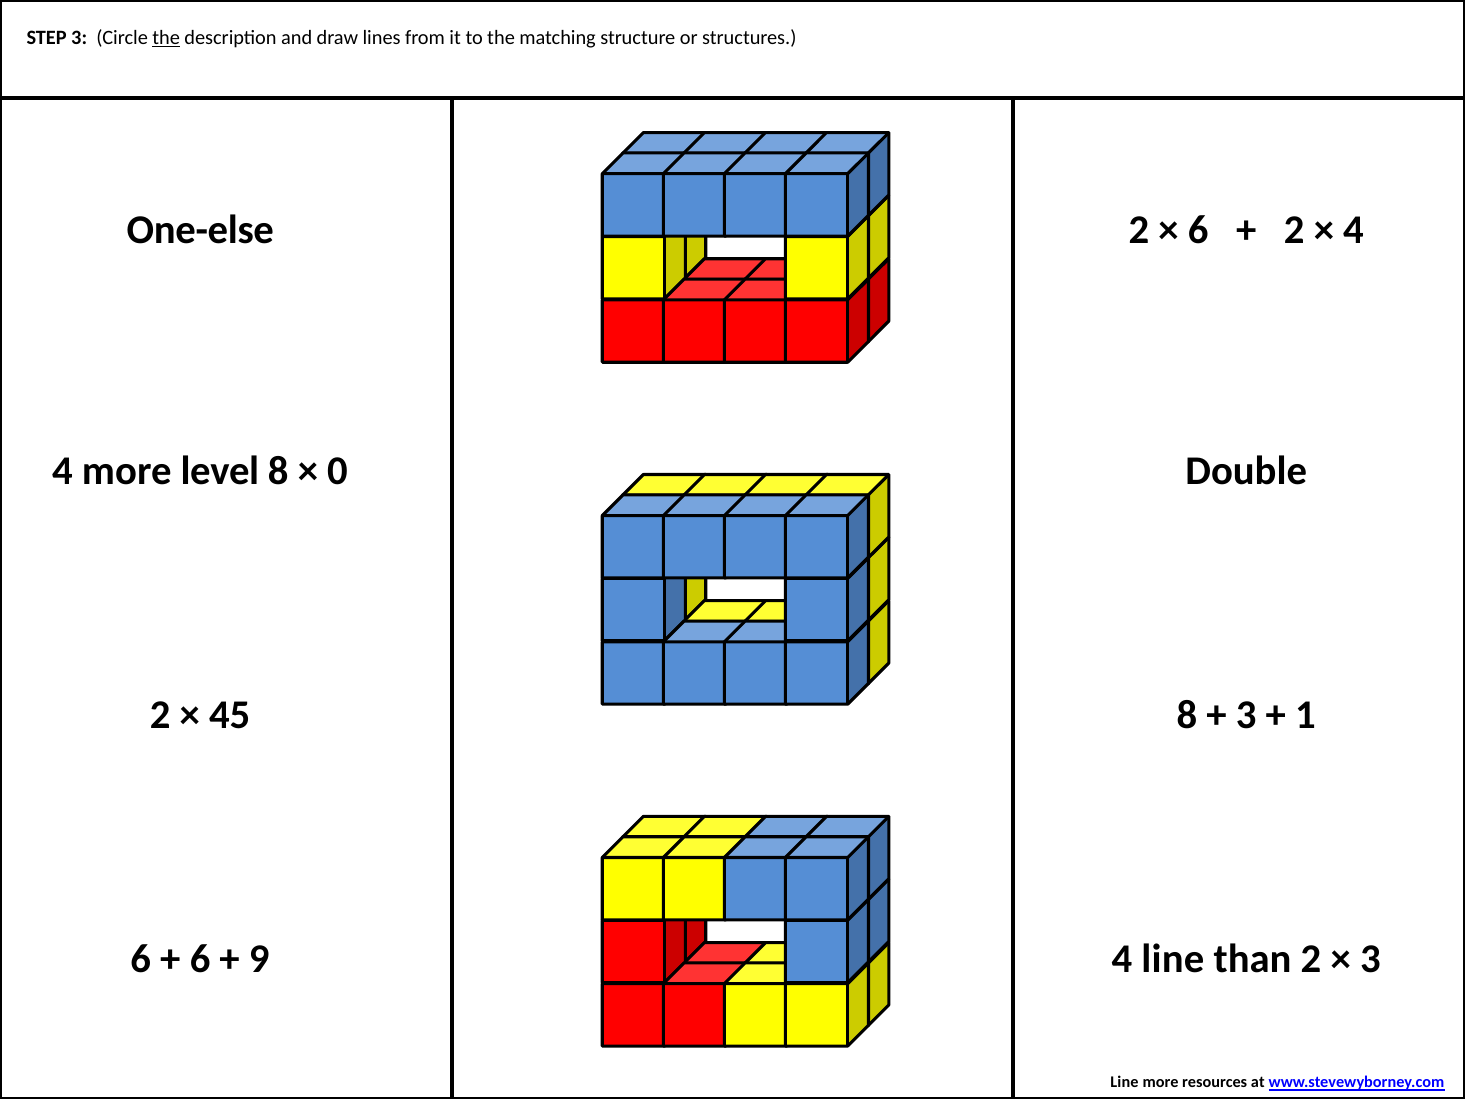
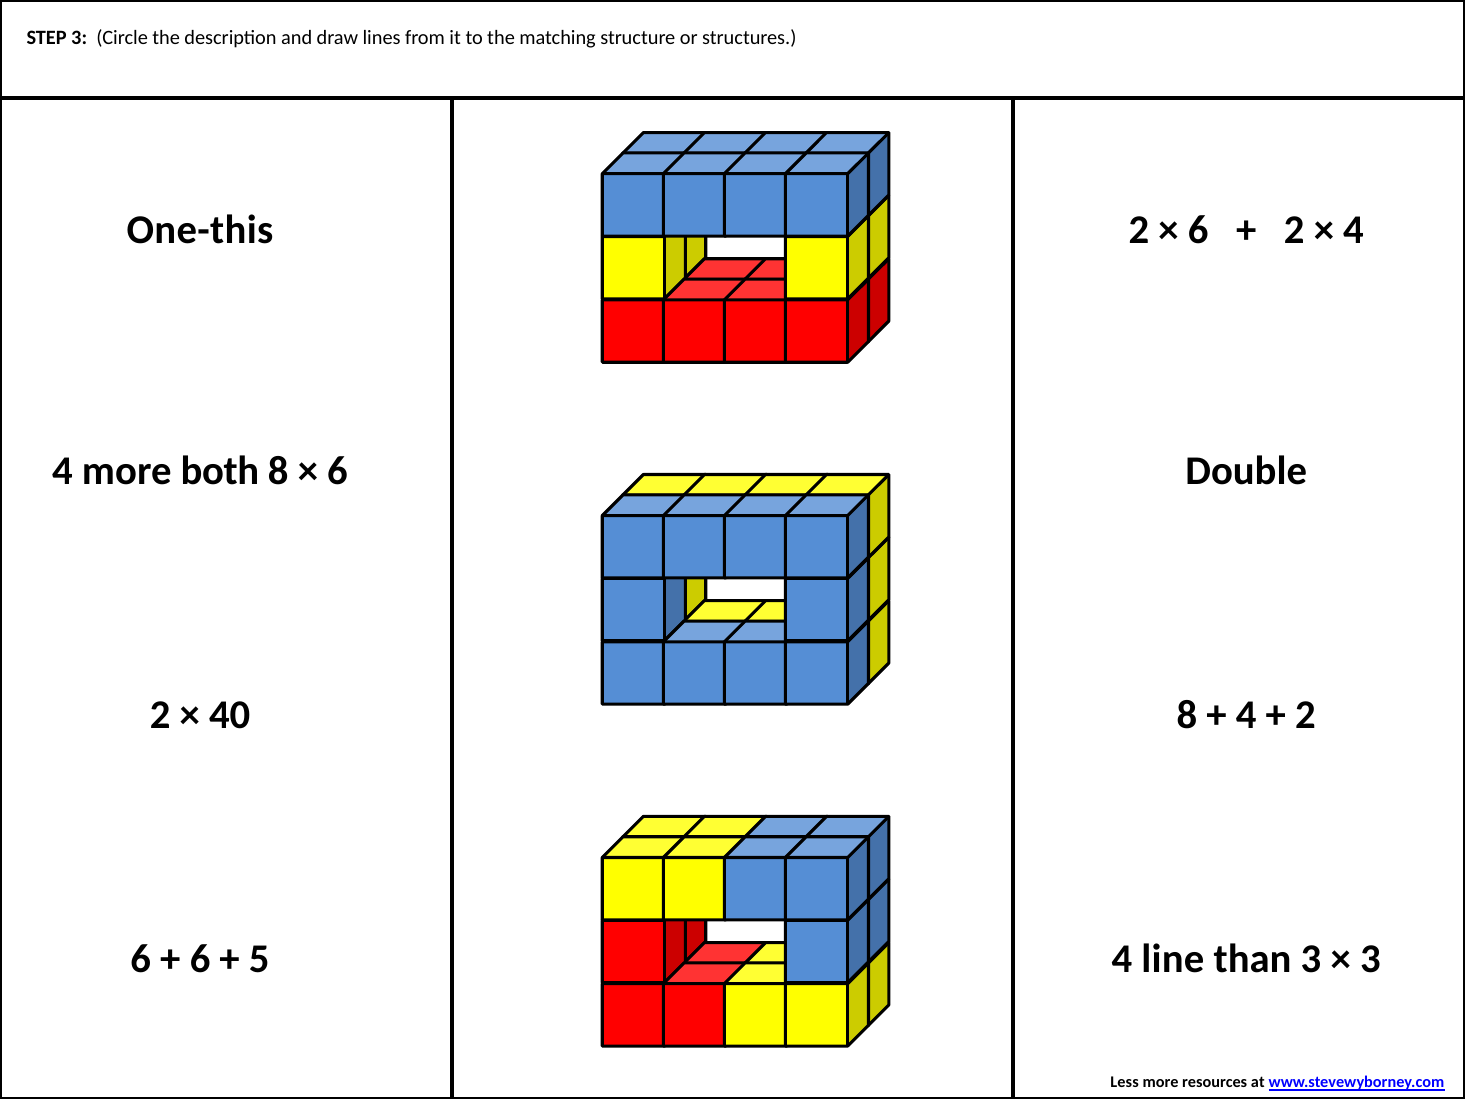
the underline: present -> none (166, 38)
One-else: One-else -> One-this (200, 230)
level: level -> both (220, 471)
0: 0 -> 6 (337, 471)
45: 45 -> 40 (230, 715)
3: 3 -> 4 (1246, 715)
1: 1 -> 2 (1305, 715)
9: 9 -> 5 (259, 959)
than 2: 2 -> 3 (1311, 959)
Line: Line -> Less (1124, 1082)
